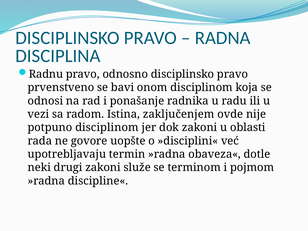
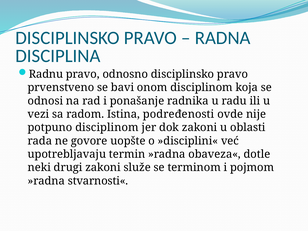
zaključenjem: zaključenjem -> podređenosti (179, 114)
discipline«: discipline« -> stvarnosti« (98, 181)
